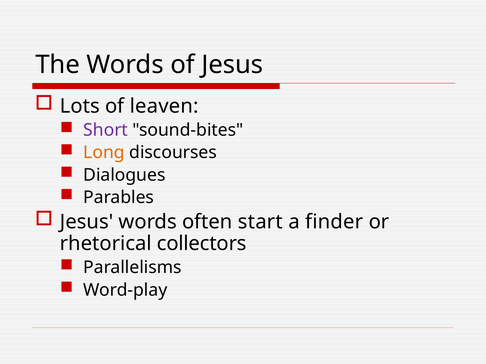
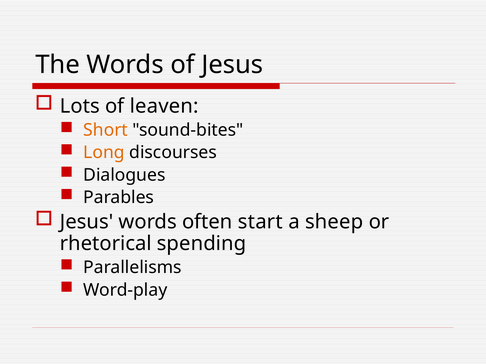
Short colour: purple -> orange (106, 130)
finder: finder -> sheep (334, 222)
collectors: collectors -> spending (202, 244)
